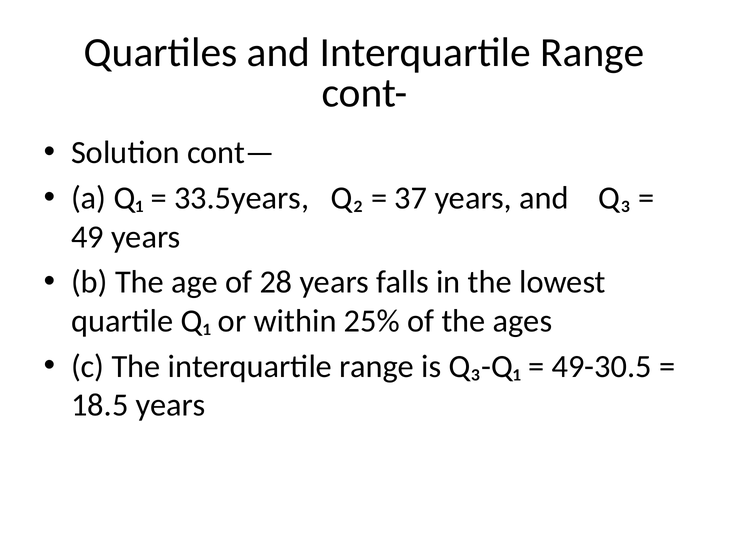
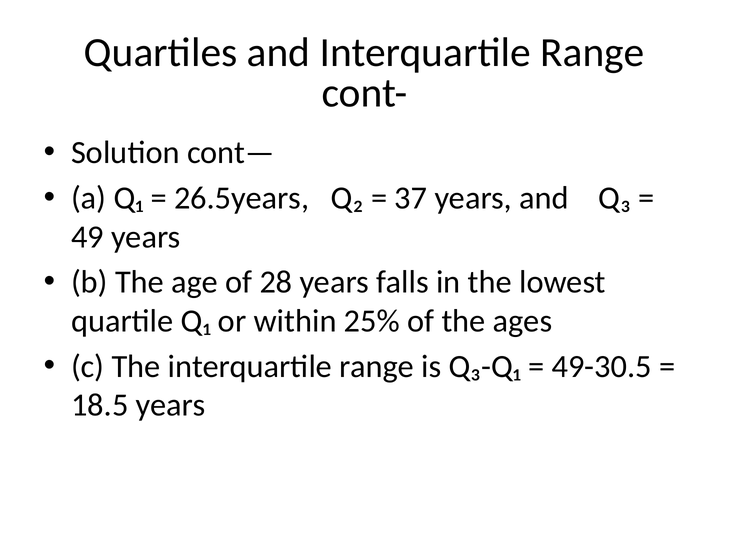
33.5years: 33.5years -> 26.5years (242, 198)
